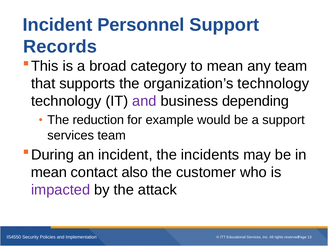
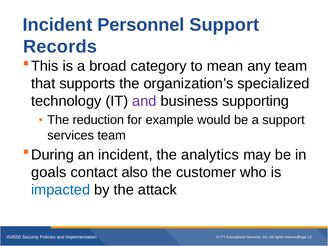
organization’s technology: technology -> specialized (273, 84)
depending: depending -> supporting (255, 101)
incidents: incidents -> analytics (210, 155)
mean: mean -> goals (49, 172)
impacted colour: purple -> blue (61, 190)
